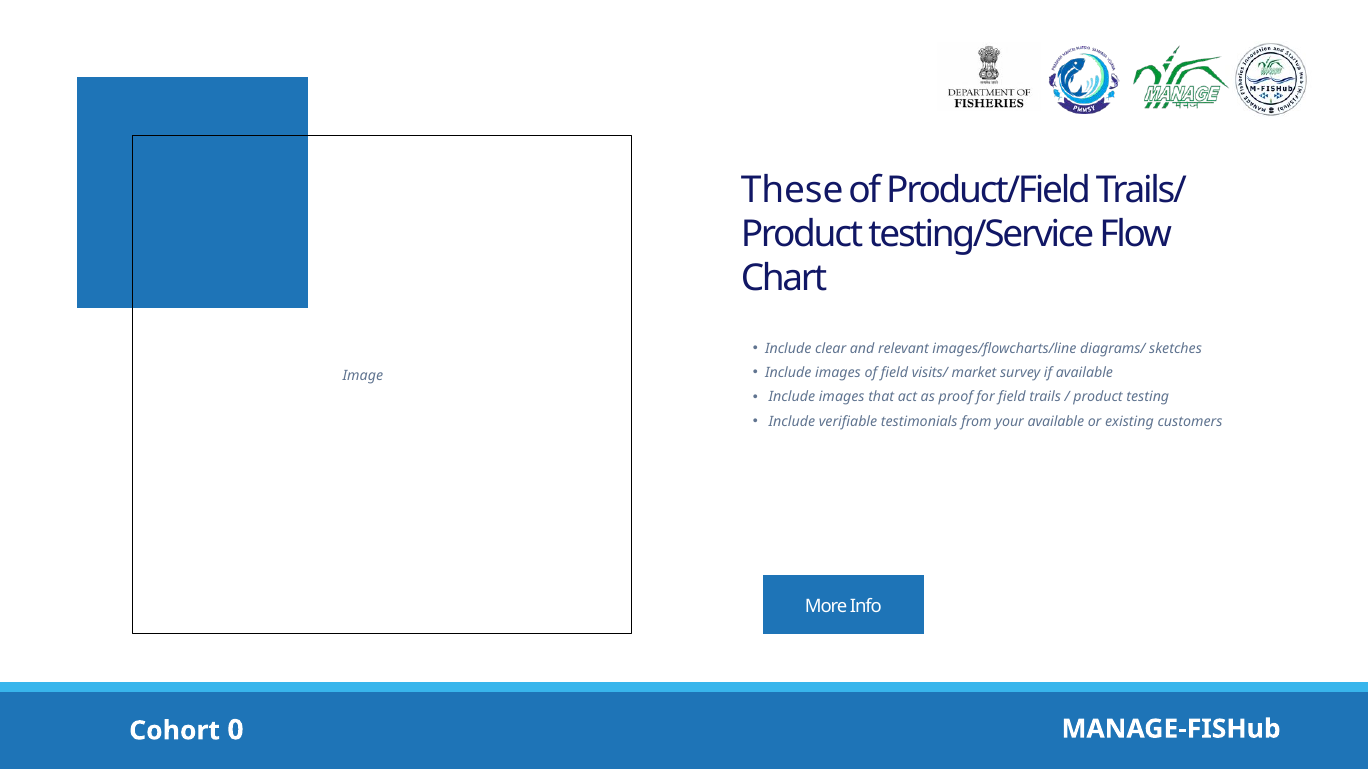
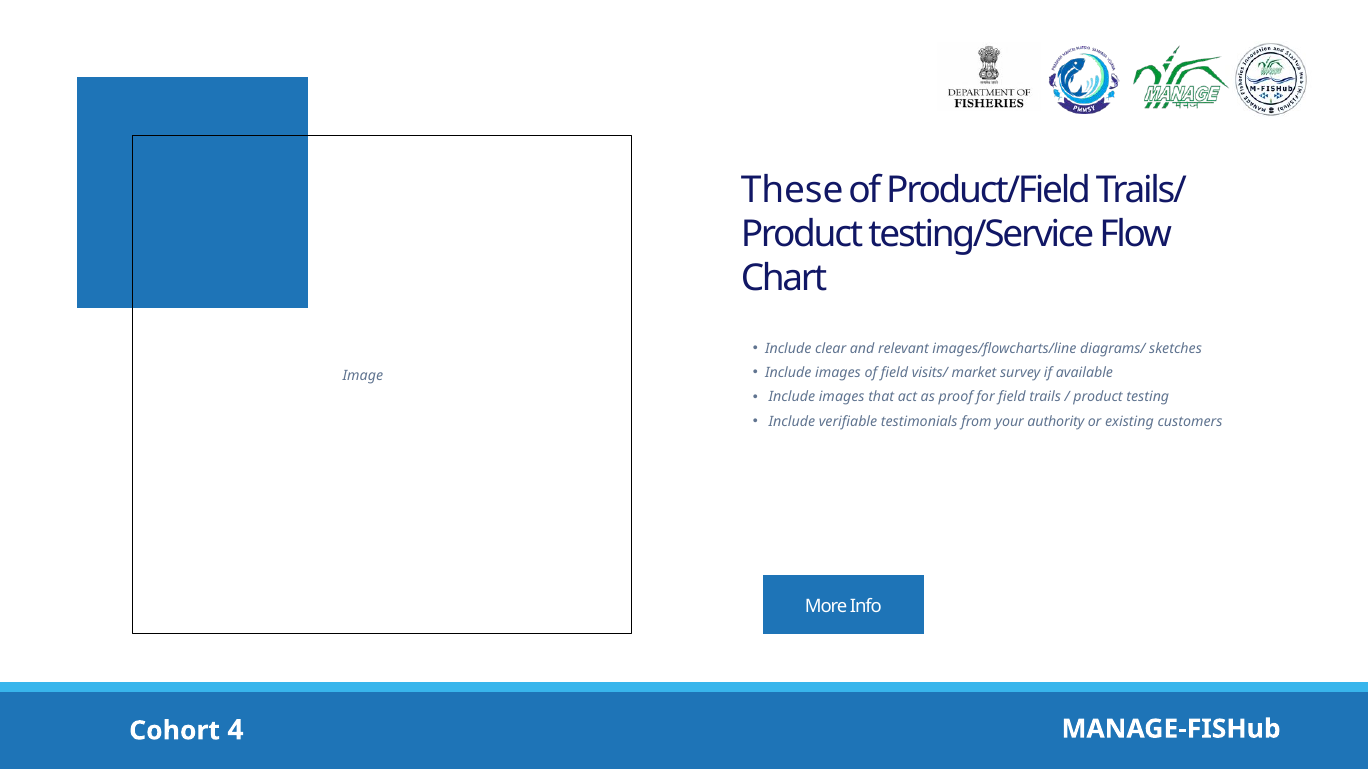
your available: available -> authority (1056, 422)
0: 0 -> 4 (235, 730)
